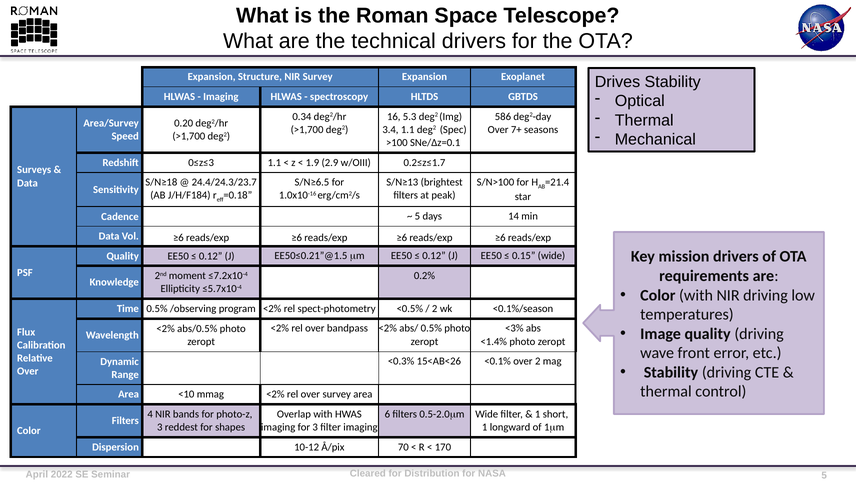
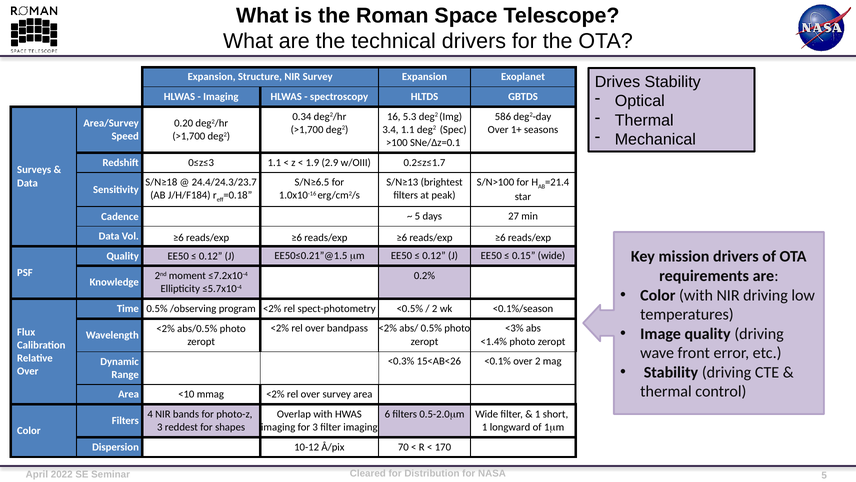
7+: 7+ -> 1+ (516, 129)
14: 14 -> 27 (514, 216)
